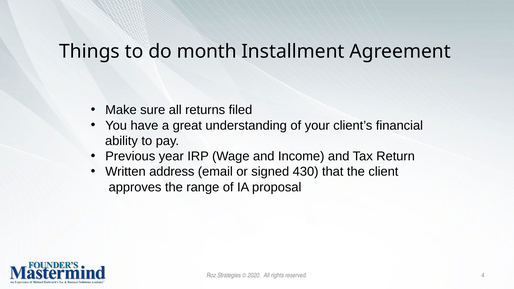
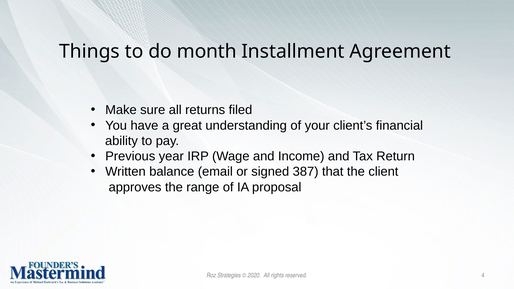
address: address -> balance (172, 172)
430: 430 -> 387 (306, 172)
